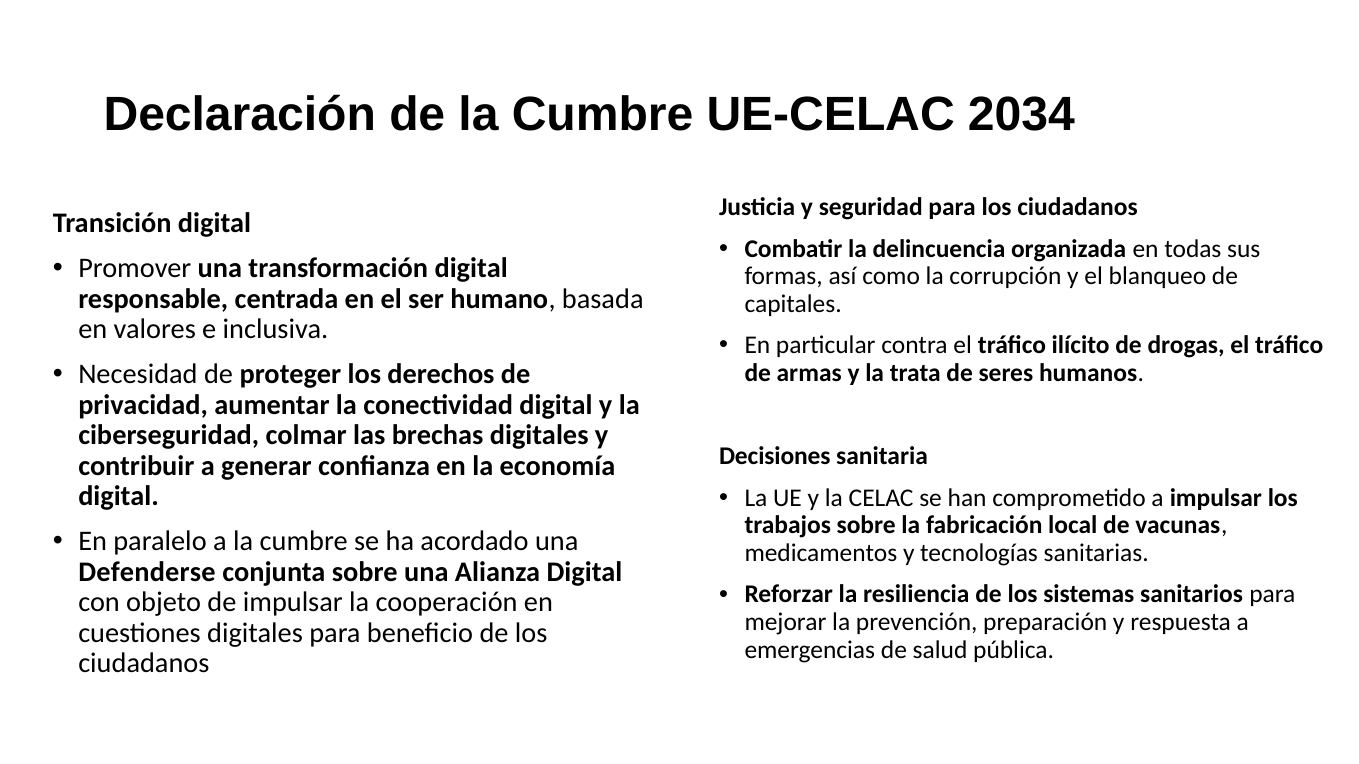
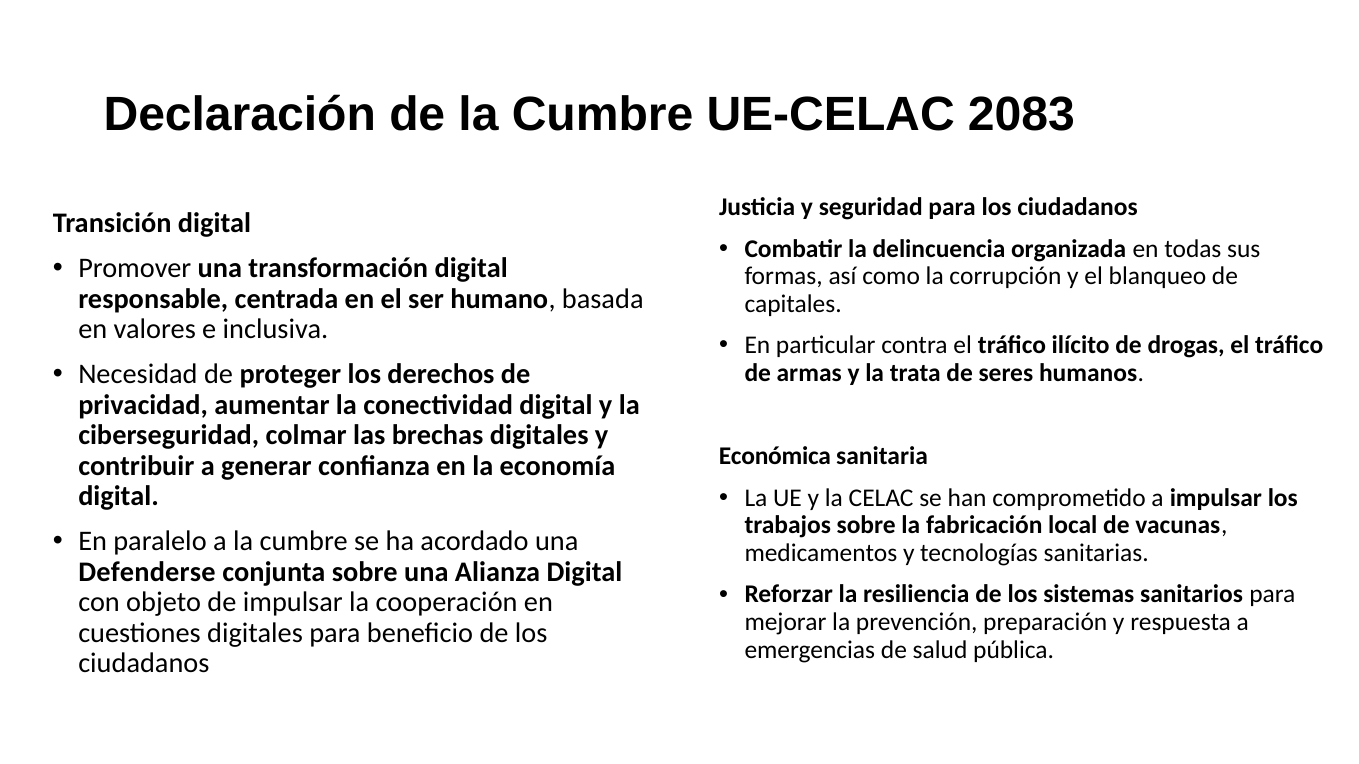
2034: 2034 -> 2083 (1021, 114)
Decisiones: Decisiones -> Económica (775, 456)
